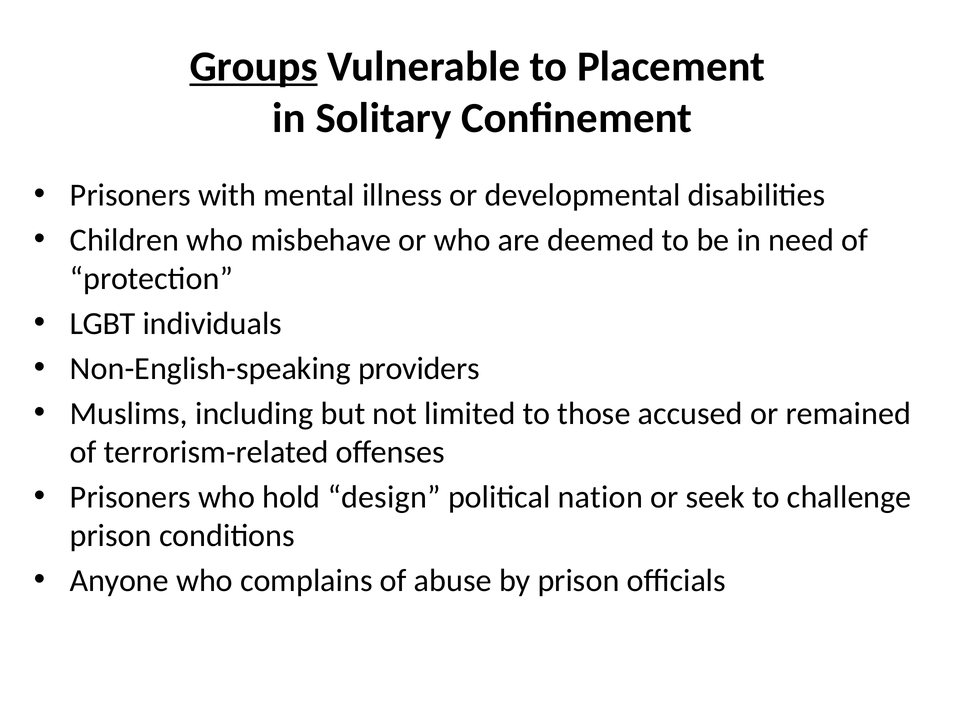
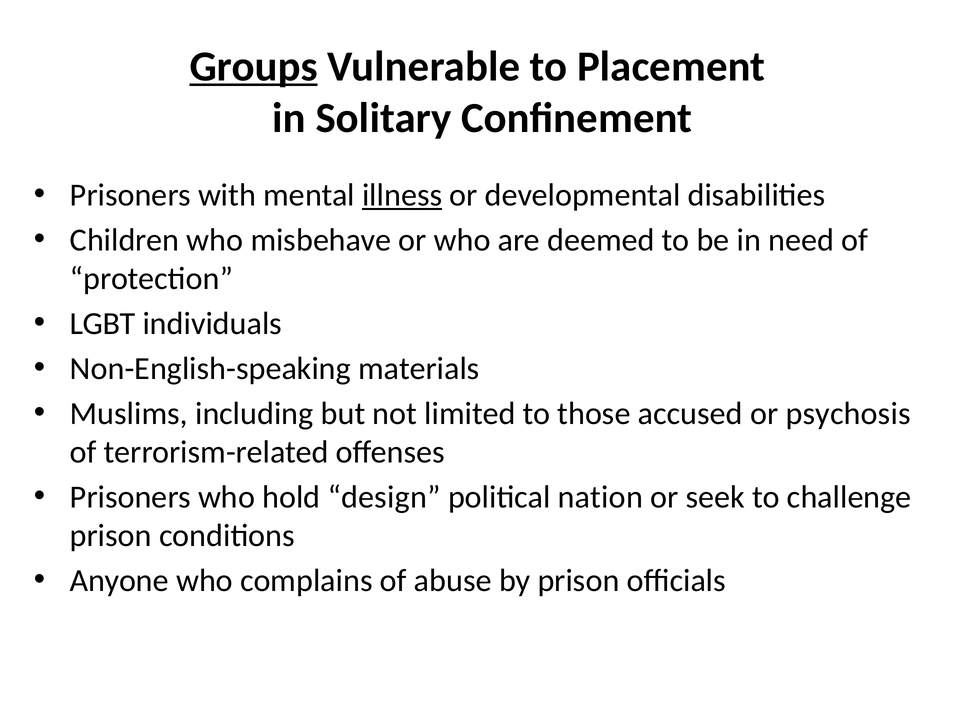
illness underline: none -> present (402, 195)
providers: providers -> materials (419, 369)
remained: remained -> psychosis (848, 414)
